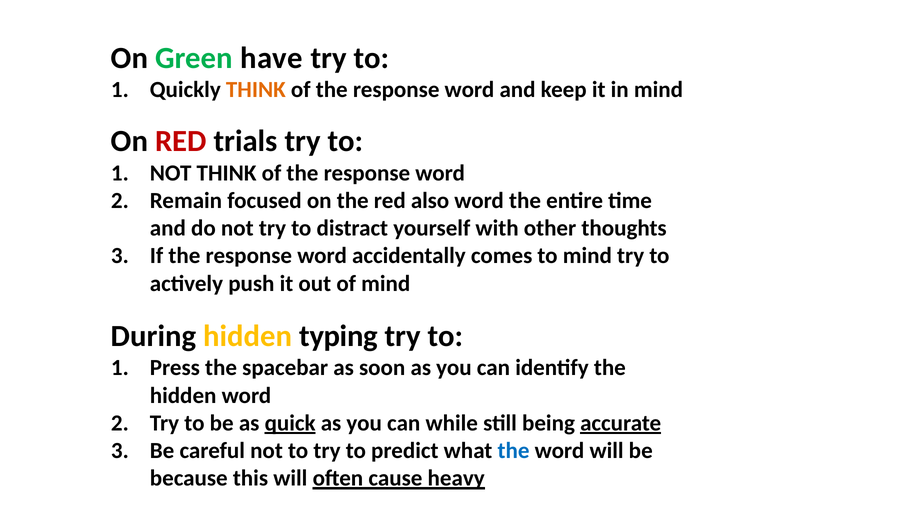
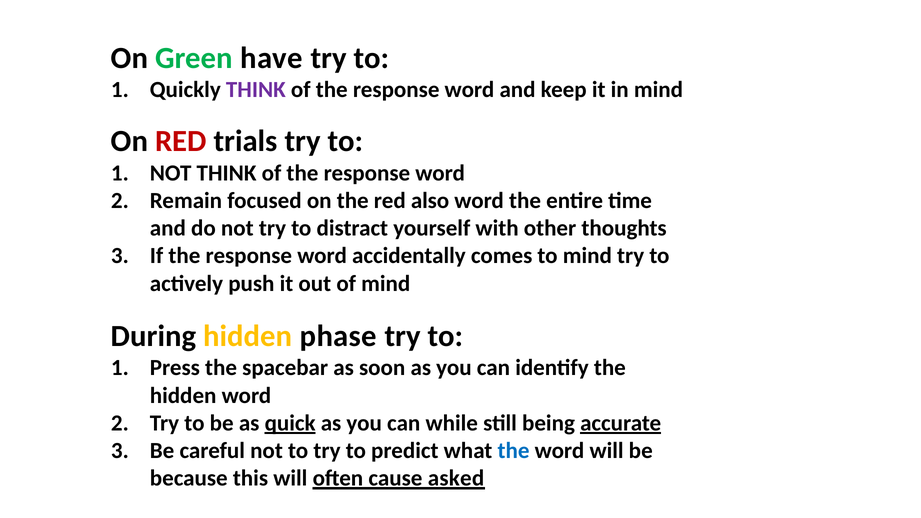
THINK colour: orange -> purple (256, 90)
typing: typing -> phase (338, 336)
heavy: heavy -> asked (456, 478)
